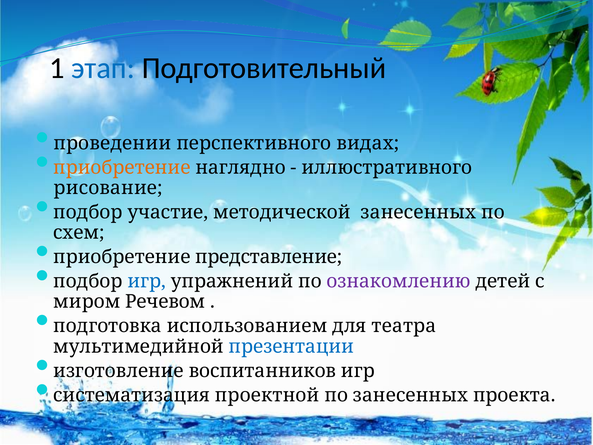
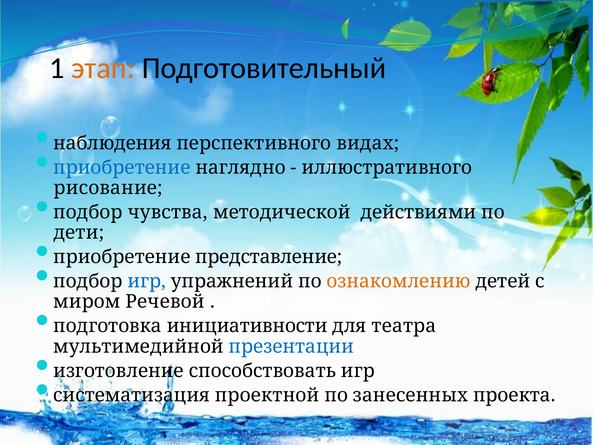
этап colour: blue -> orange (103, 68)
проведении: проведении -> наблюдения (112, 143)
приобретение colour: orange -> blue (122, 167)
участие: участие -> чувства (168, 212)
методической занесенных: занесенных -> действиями (418, 212)
схем: схем -> дети (79, 233)
ознакомлению colour: purple -> orange (399, 281)
Речевом: Речевом -> Речевой (165, 302)
использованием: использованием -> инициативности (247, 326)
воспитанников: воспитанников -> способствовать (262, 371)
